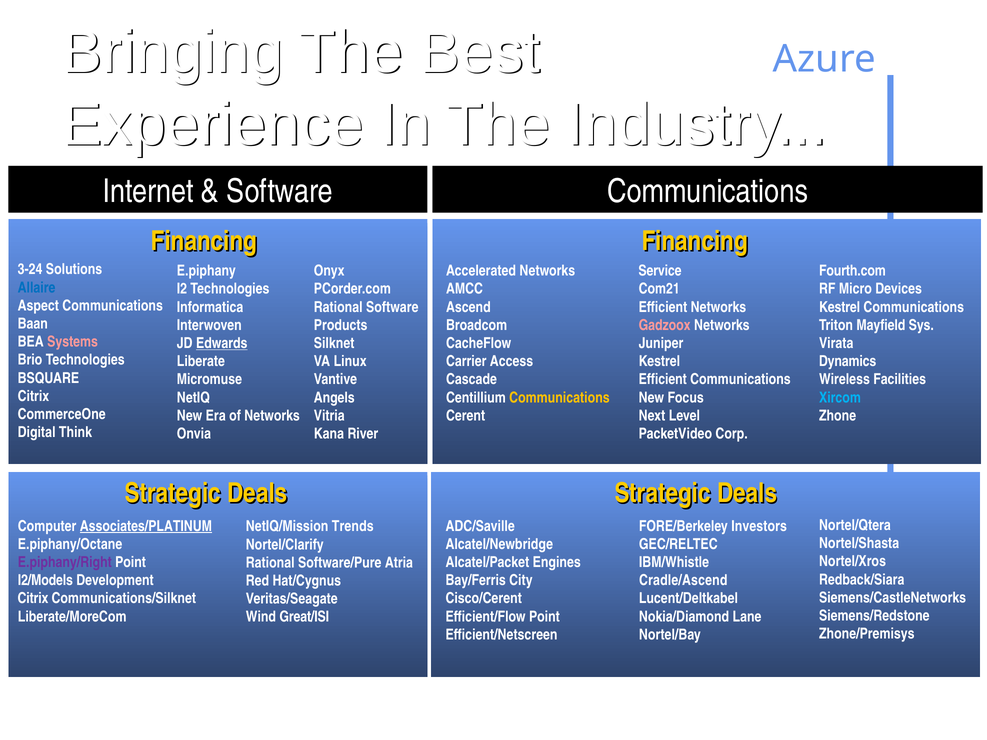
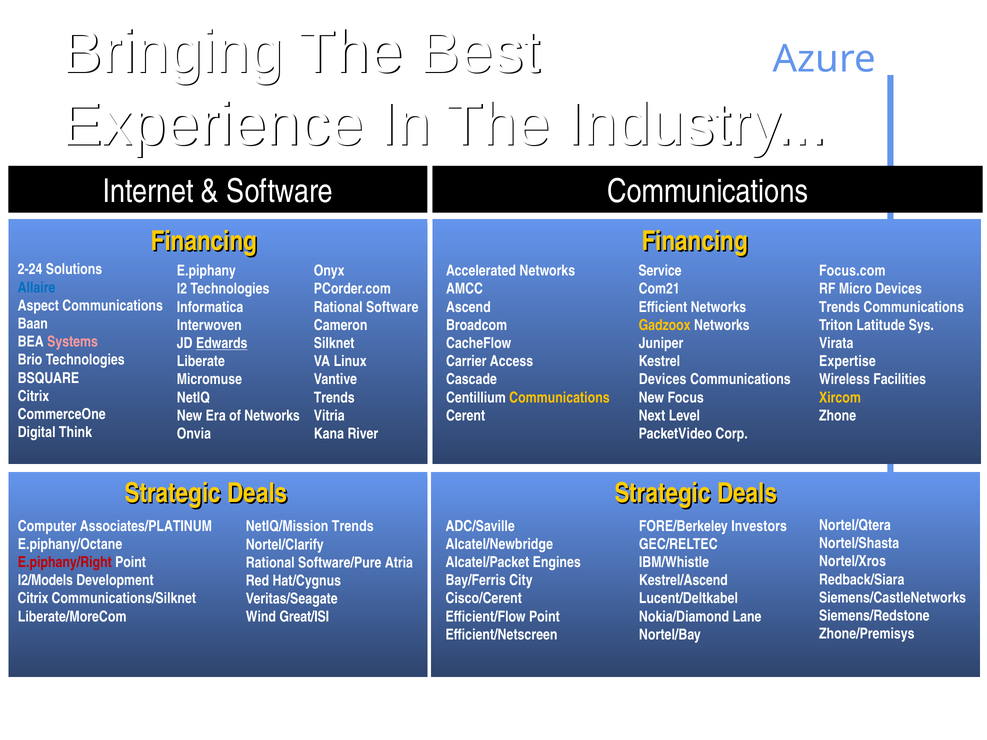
3-24: 3-24 -> 2-24 (30, 270)
Fourth.com: Fourth.com -> Focus.com (852, 271)
Kestrel: Kestrel -> Trends (840, 307)
Products: Products -> Cameron (341, 325)
Gadzoox colour: pink -> yellow (665, 325)
Mayfield: Mayfield -> Latitude (881, 325)
Dynamics: Dynamics -> Expertise (847, 361)
Efficient: Efficient -> Devices (663, 380)
Angels: Angels -> Trends (334, 398)
Xircom colour: light blue -> yellow (840, 398)
Associates/PLATINUM underline: present -> none (146, 526)
E.piphany/Right colour: purple -> red (65, 562)
Cradle/Ascend: Cradle/Ascend -> Kestrel/Ascend (683, 581)
